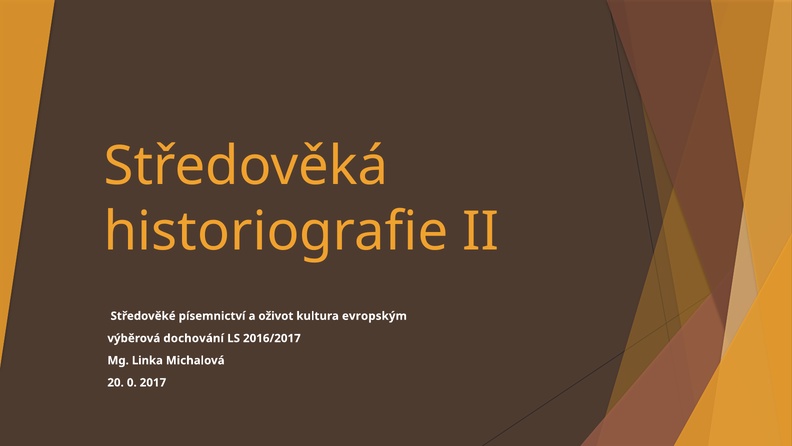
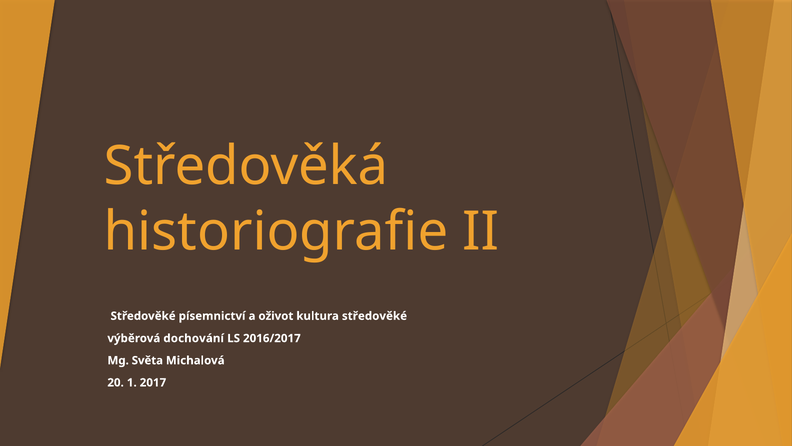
kultura evropským: evropským -> středověké (374, 316)
Linka: Linka -> Světa (147, 360)
0: 0 -> 1 (132, 382)
